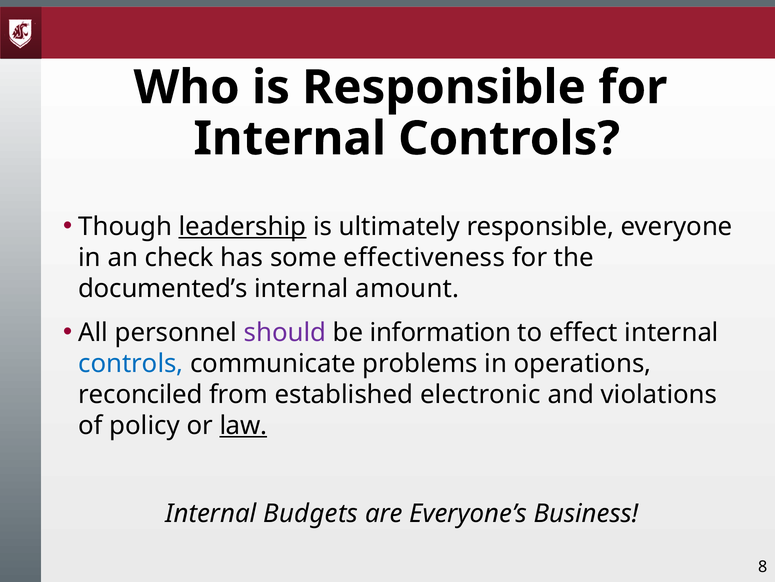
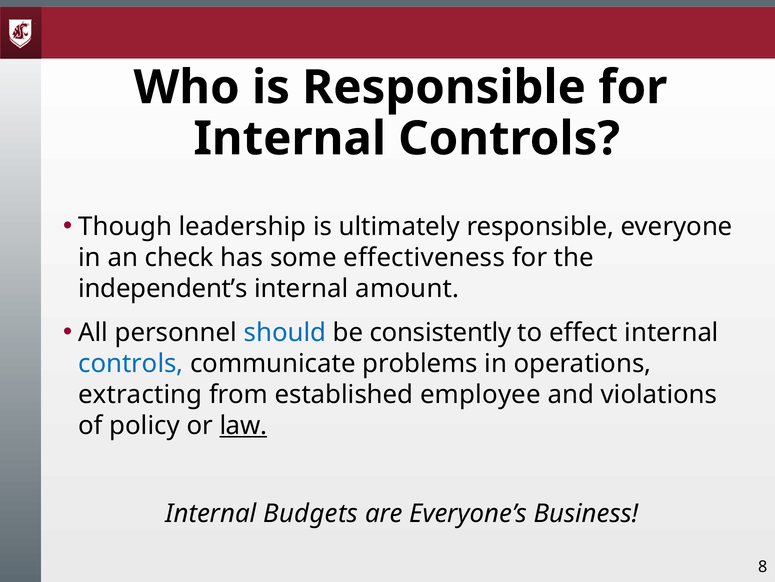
leadership underline: present -> none (243, 226)
documented’s: documented’s -> independent’s (163, 288)
should colour: purple -> blue (285, 332)
information: information -> consistently (441, 332)
reconciled: reconciled -> extracting (140, 394)
electronic: electronic -> employee (480, 394)
